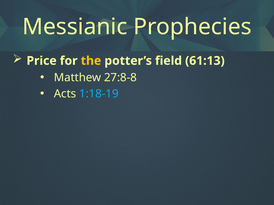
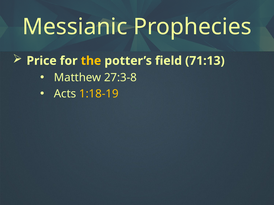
61:13: 61:13 -> 71:13 (205, 61)
27:8-8: 27:8-8 -> 27:3-8 (120, 78)
1:18-19 colour: light blue -> yellow (99, 94)
